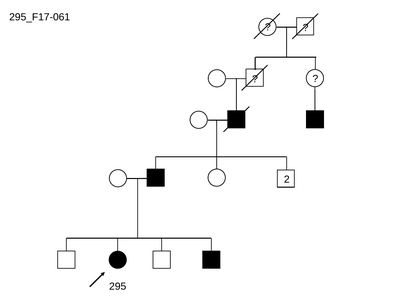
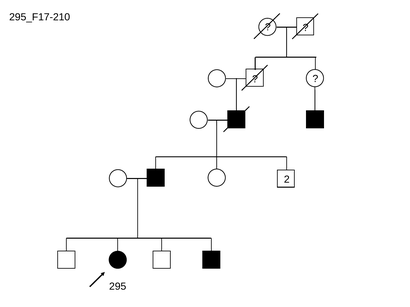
295_F17-061: 295_F17-061 -> 295_F17-210 (40, 17)
